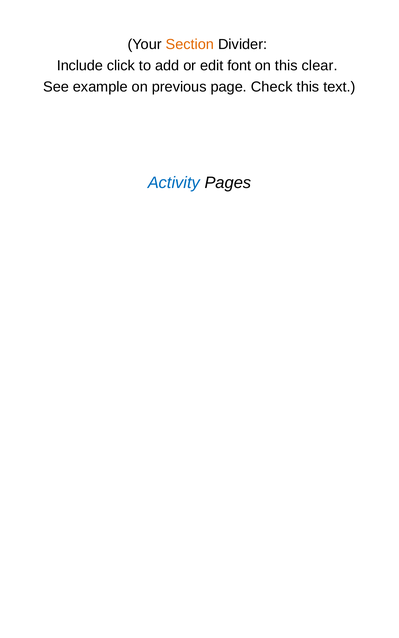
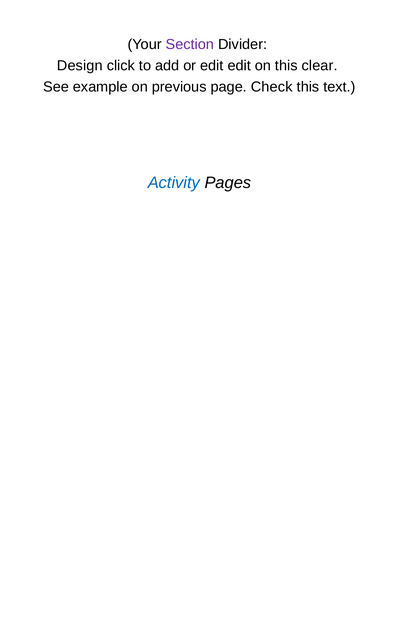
Section colour: orange -> purple (190, 44)
Include: Include -> Design (80, 66)
edit font: font -> edit (239, 66)
